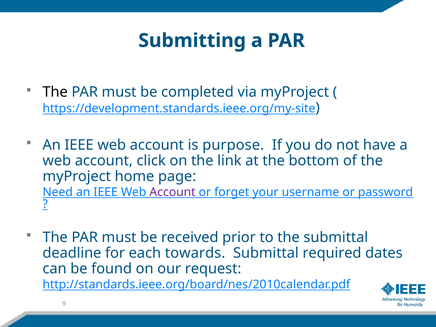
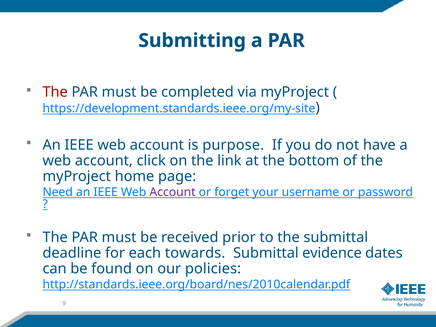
The colour: black -> red (55, 92)
required: required -> evidence (332, 253)
request: request -> policies (213, 269)
